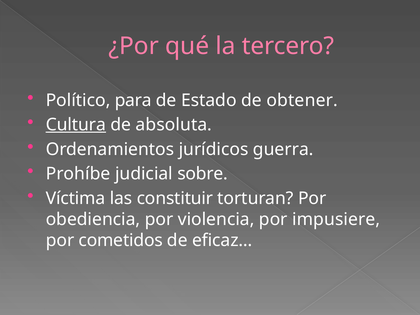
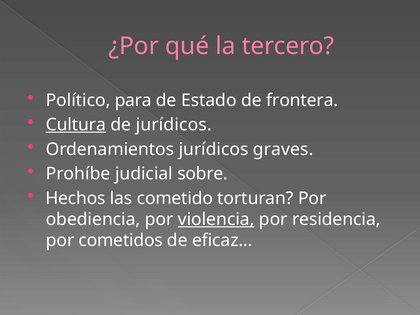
obtener: obtener -> frontera (302, 100)
de absoluta: absoluta -> jurídicos (174, 125)
guerra: guerra -> graves (283, 149)
Víctima: Víctima -> Hechos (76, 198)
constituir: constituir -> cometido (175, 198)
violencia underline: none -> present (216, 219)
impusiere: impusiere -> residencia (336, 219)
